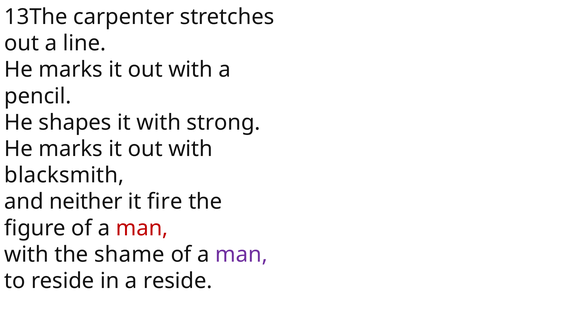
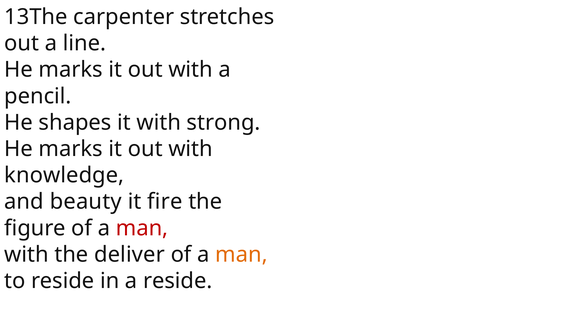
blacksmith: blacksmith -> knowledge (64, 175)
neither: neither -> beauty (86, 201)
shame: shame -> deliver (129, 254)
man colour: purple -> orange (241, 254)
